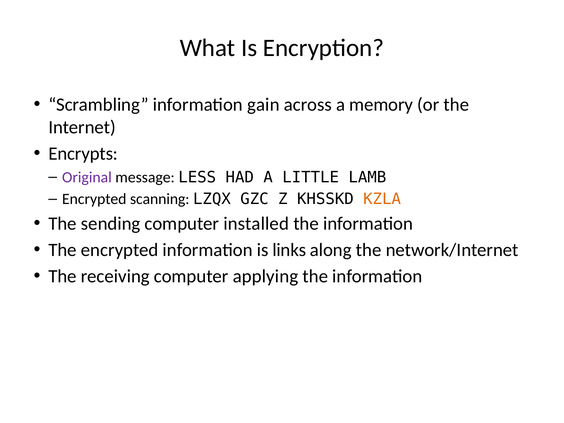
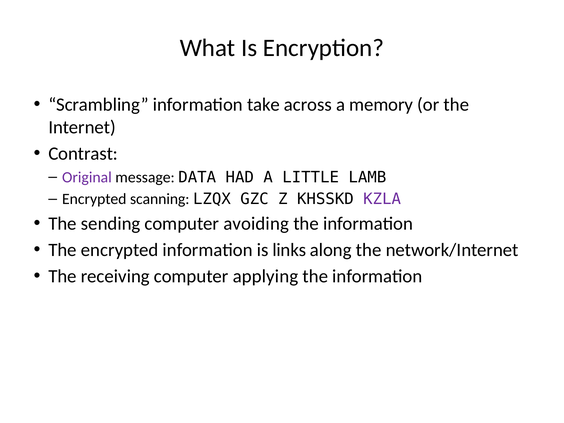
gain: gain -> take (263, 105)
Encrypts: Encrypts -> Contrast (83, 154)
LESS: LESS -> DATA (197, 177)
KZLA colour: orange -> purple (382, 199)
installed: installed -> avoiding (256, 224)
